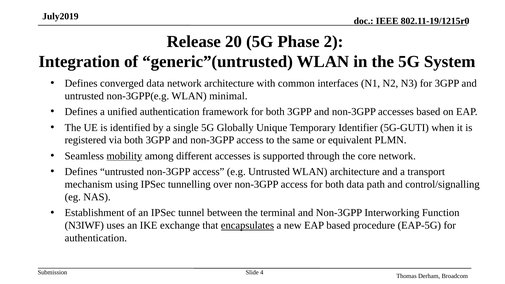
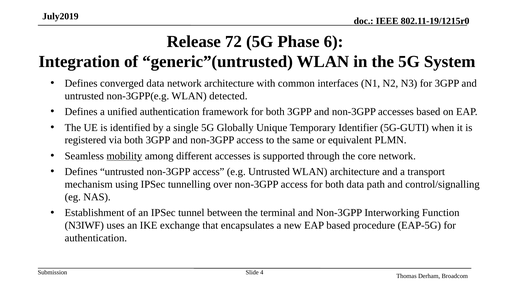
20: 20 -> 72 (233, 42)
2: 2 -> 6 (334, 42)
minimal: minimal -> detected (228, 96)
encapsulates underline: present -> none (247, 225)
